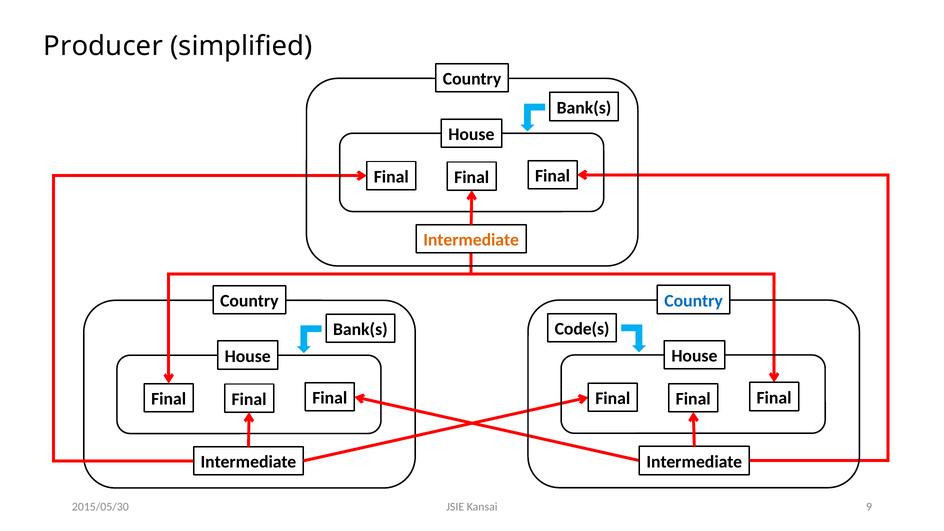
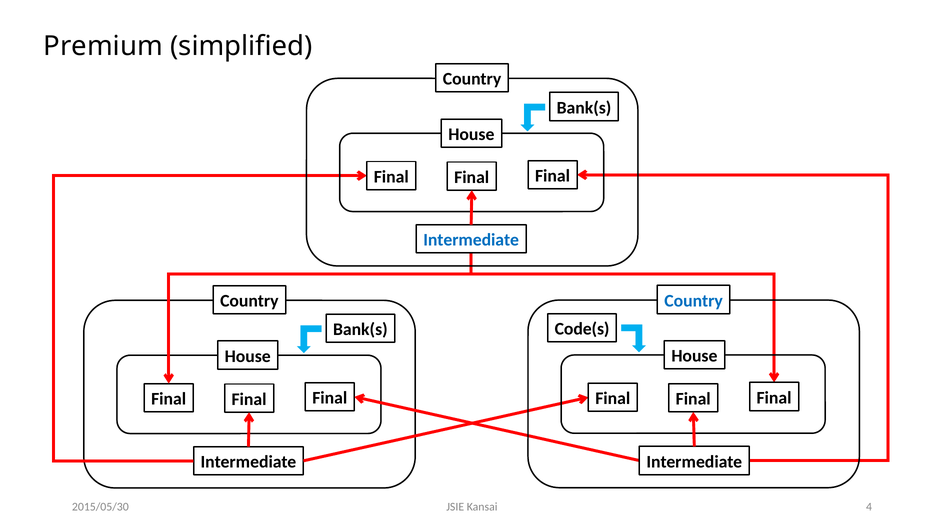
Producer: Producer -> Premium (103, 46)
Intermediate colour: orange -> blue (471, 240)
9: 9 -> 4 (869, 507)
